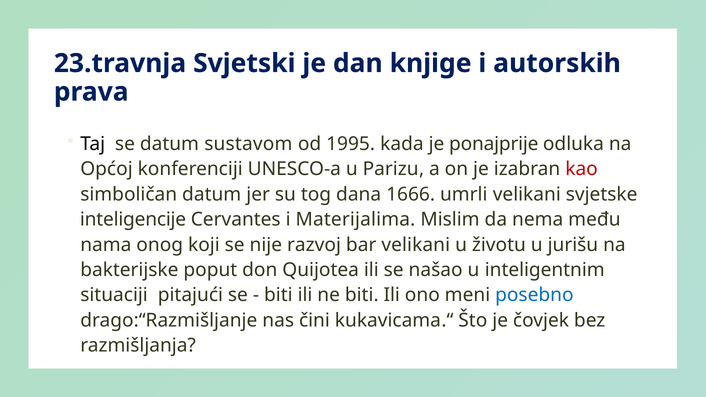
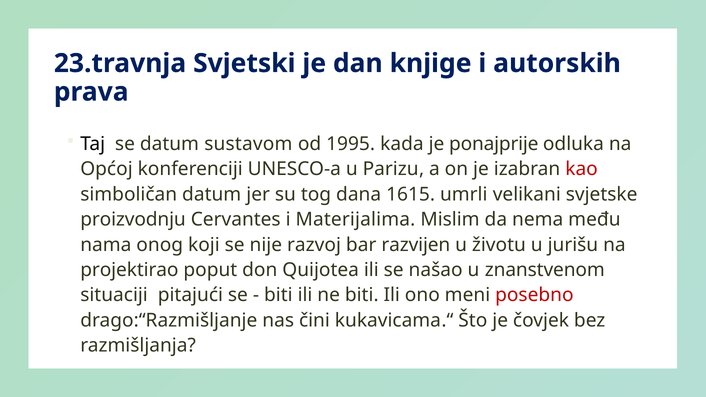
1666: 1666 -> 1615 (411, 194)
inteligencije: inteligencije -> proizvodnju (133, 220)
bar velikani: velikani -> razvijen (416, 245)
bakterijske: bakterijske -> projektirao (129, 270)
inteligentnim: inteligentnim -> znanstvenom (545, 270)
posebno colour: blue -> red (534, 295)
